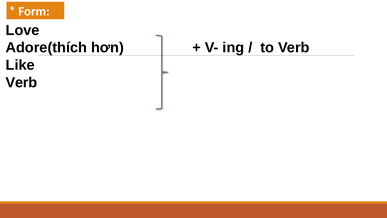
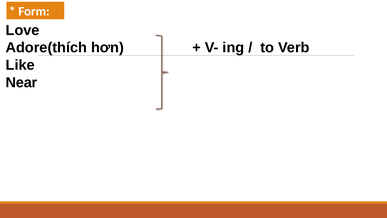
Verb: Verb -> Near (21, 82)
